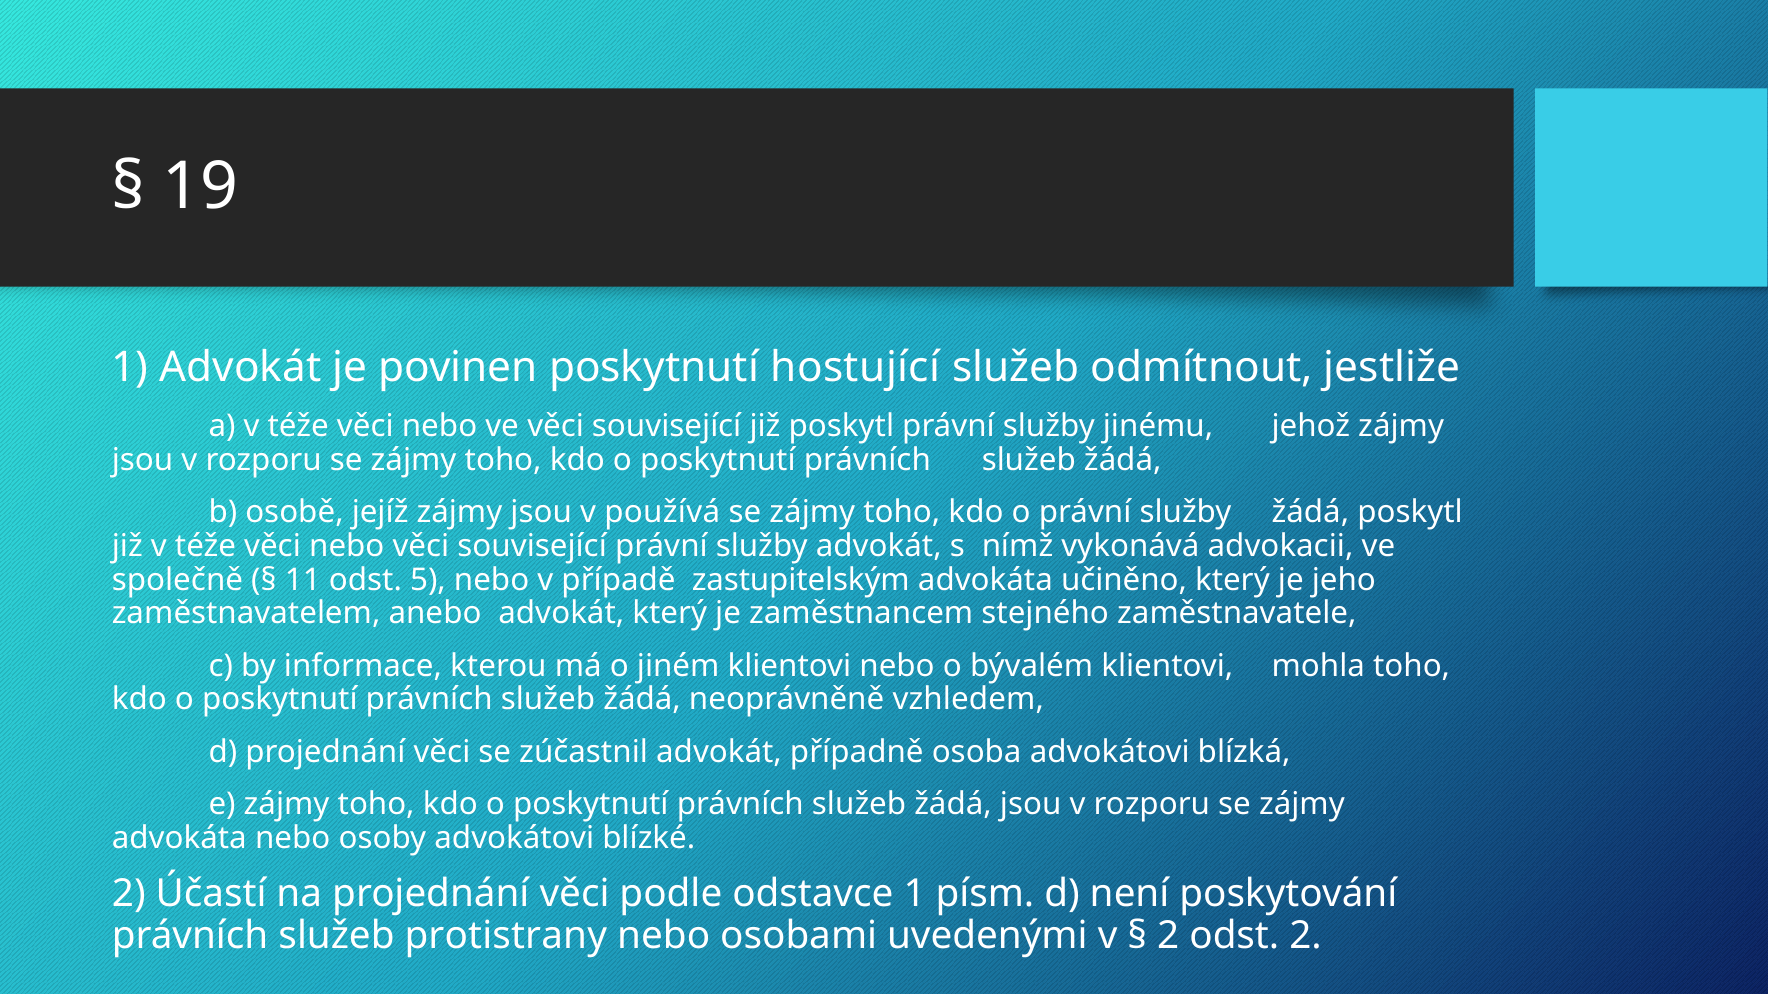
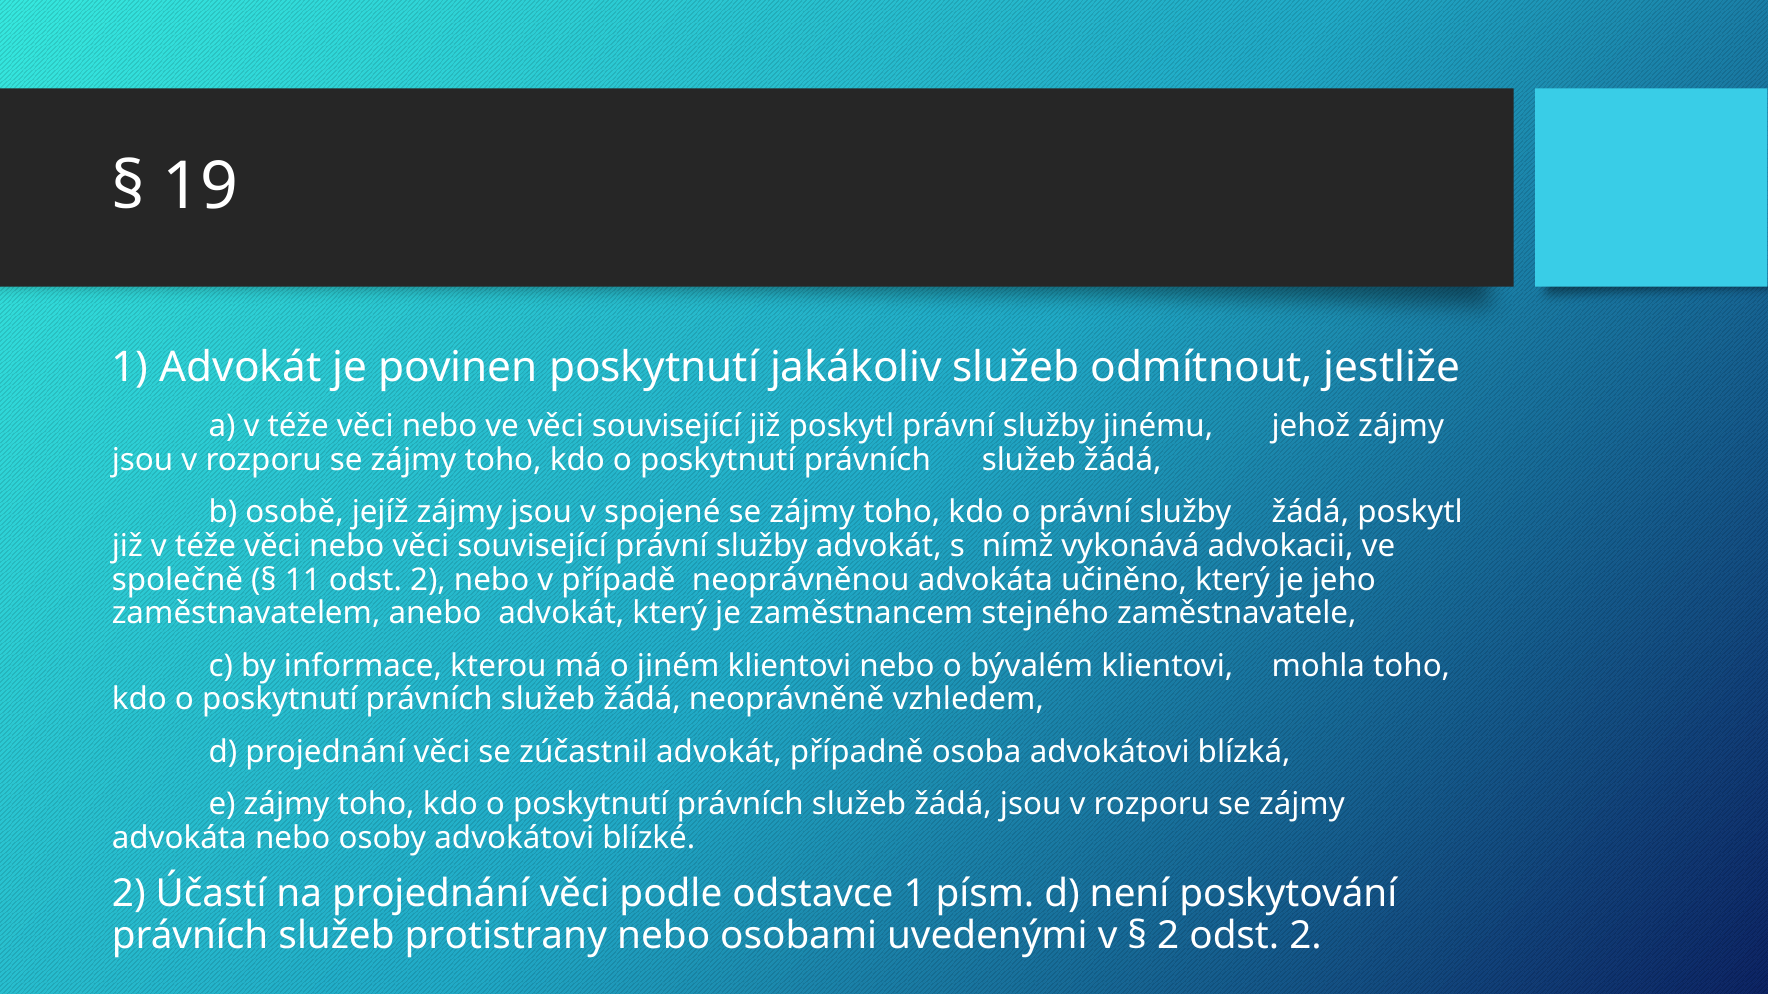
hostující: hostující -> jakákoliv (856, 368)
používá: používá -> spojené (662, 512)
11 odst 5: 5 -> 2 (428, 580)
zastupitelským: zastupitelským -> neoprávněnou (801, 580)
